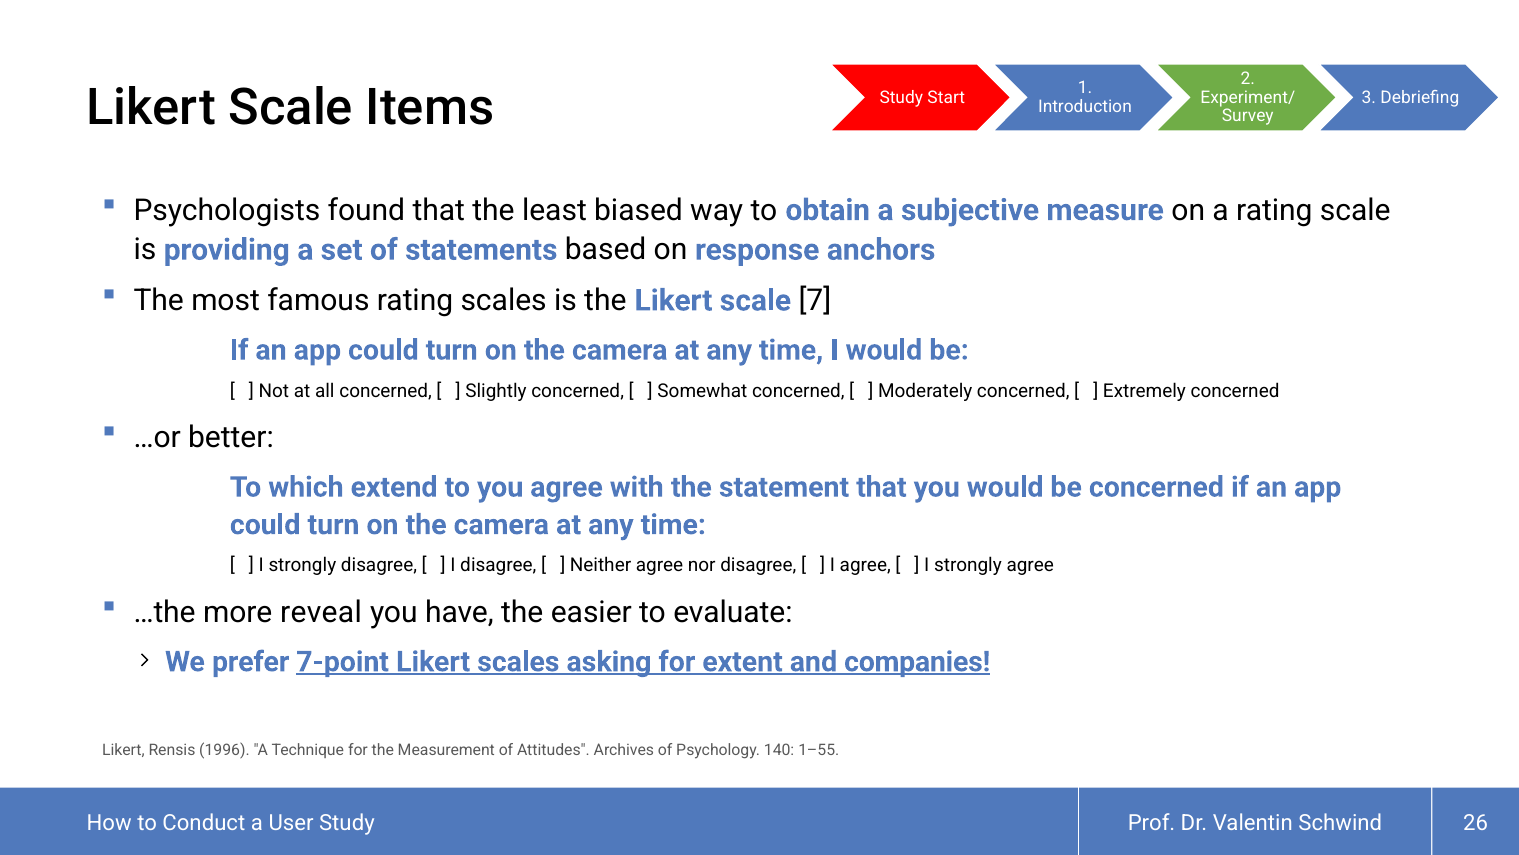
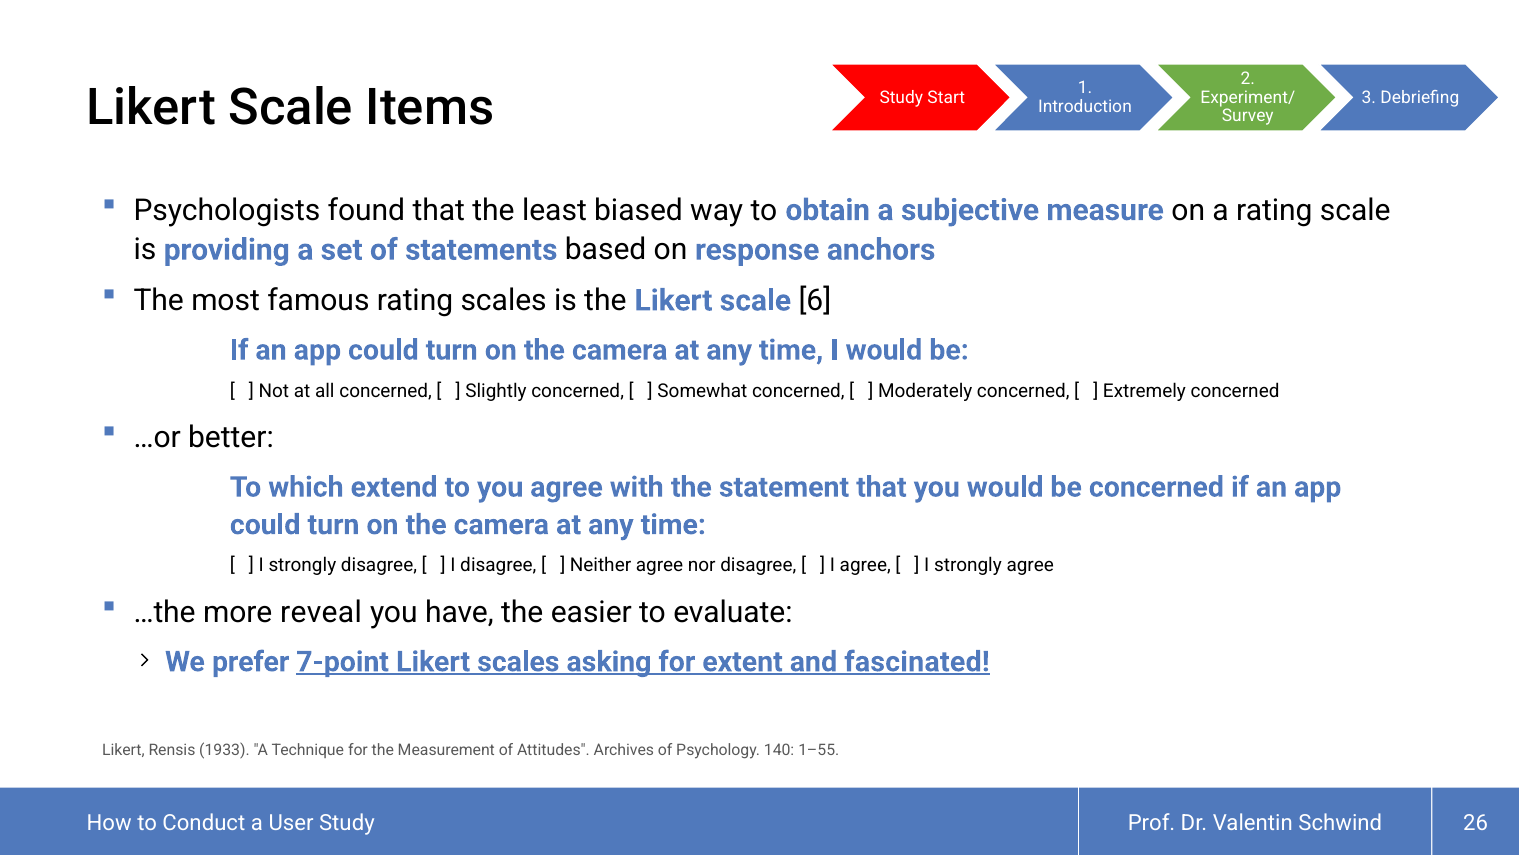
7: 7 -> 6 (815, 300)
companies: companies -> fascinated (917, 661)
1996: 1996 -> 1933 (224, 749)
